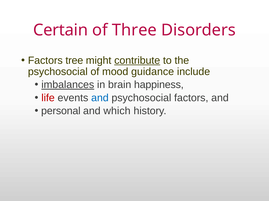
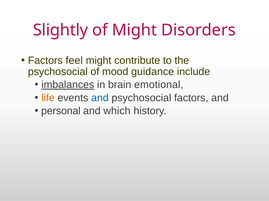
Certain: Certain -> Slightly (61, 30)
of Three: Three -> Might (134, 30)
tree: tree -> feel (74, 61)
contribute underline: present -> none (137, 61)
happiness: happiness -> emotional (159, 85)
life colour: red -> orange (48, 98)
